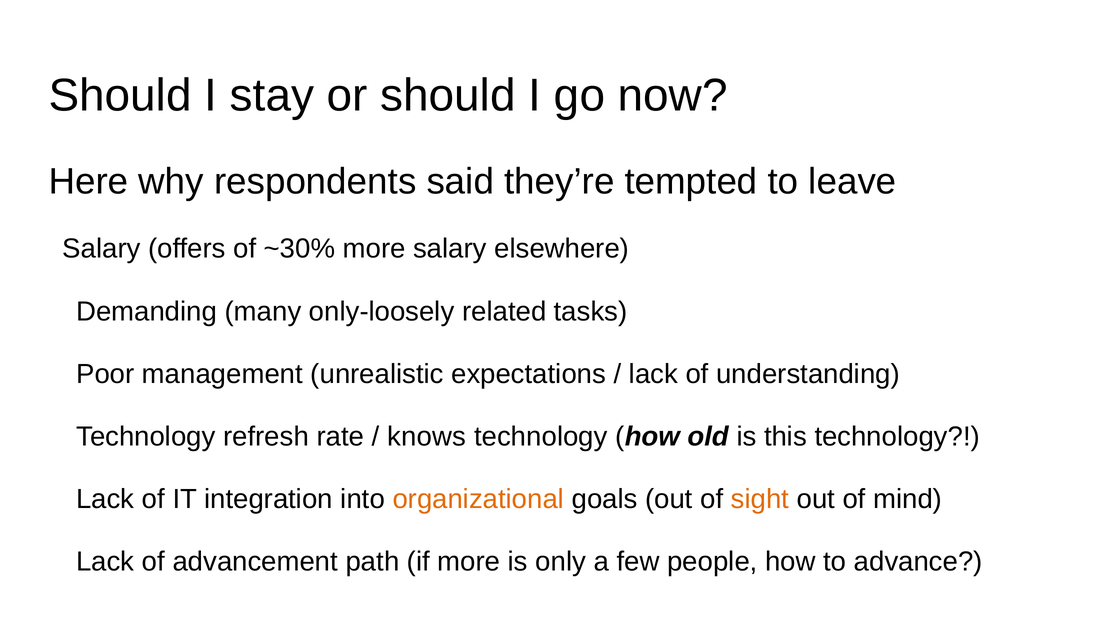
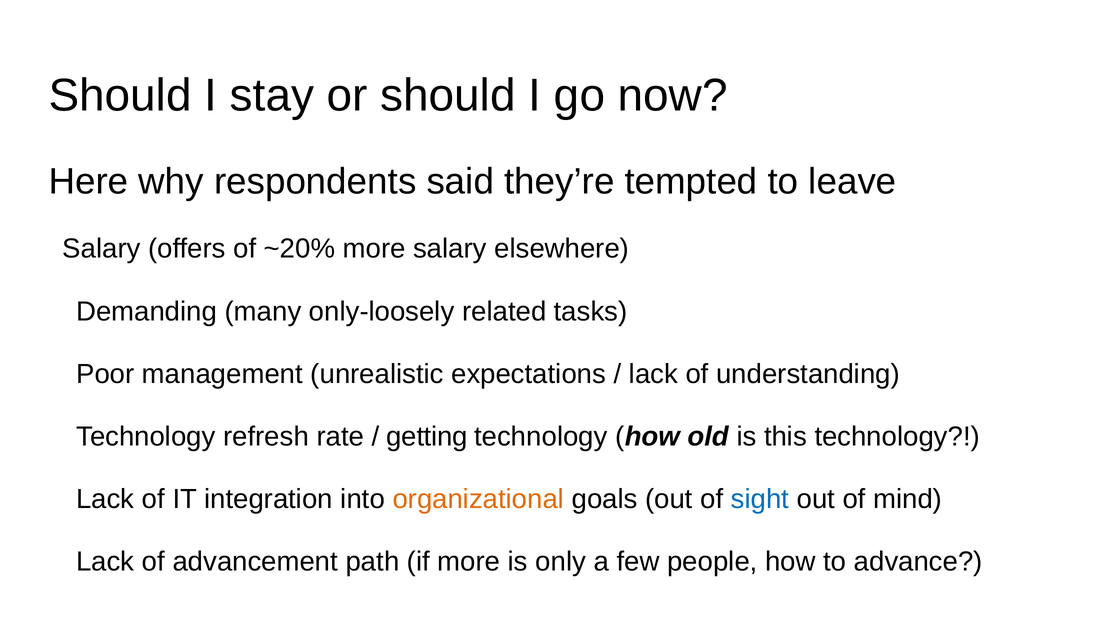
~30%: ~30% -> ~20% (300, 249)
knows: knows -> getting (427, 436)
sight colour: orange -> blue (760, 499)
